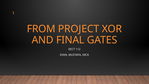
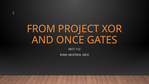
FINAL: FINAL -> ONCE (70, 40)
